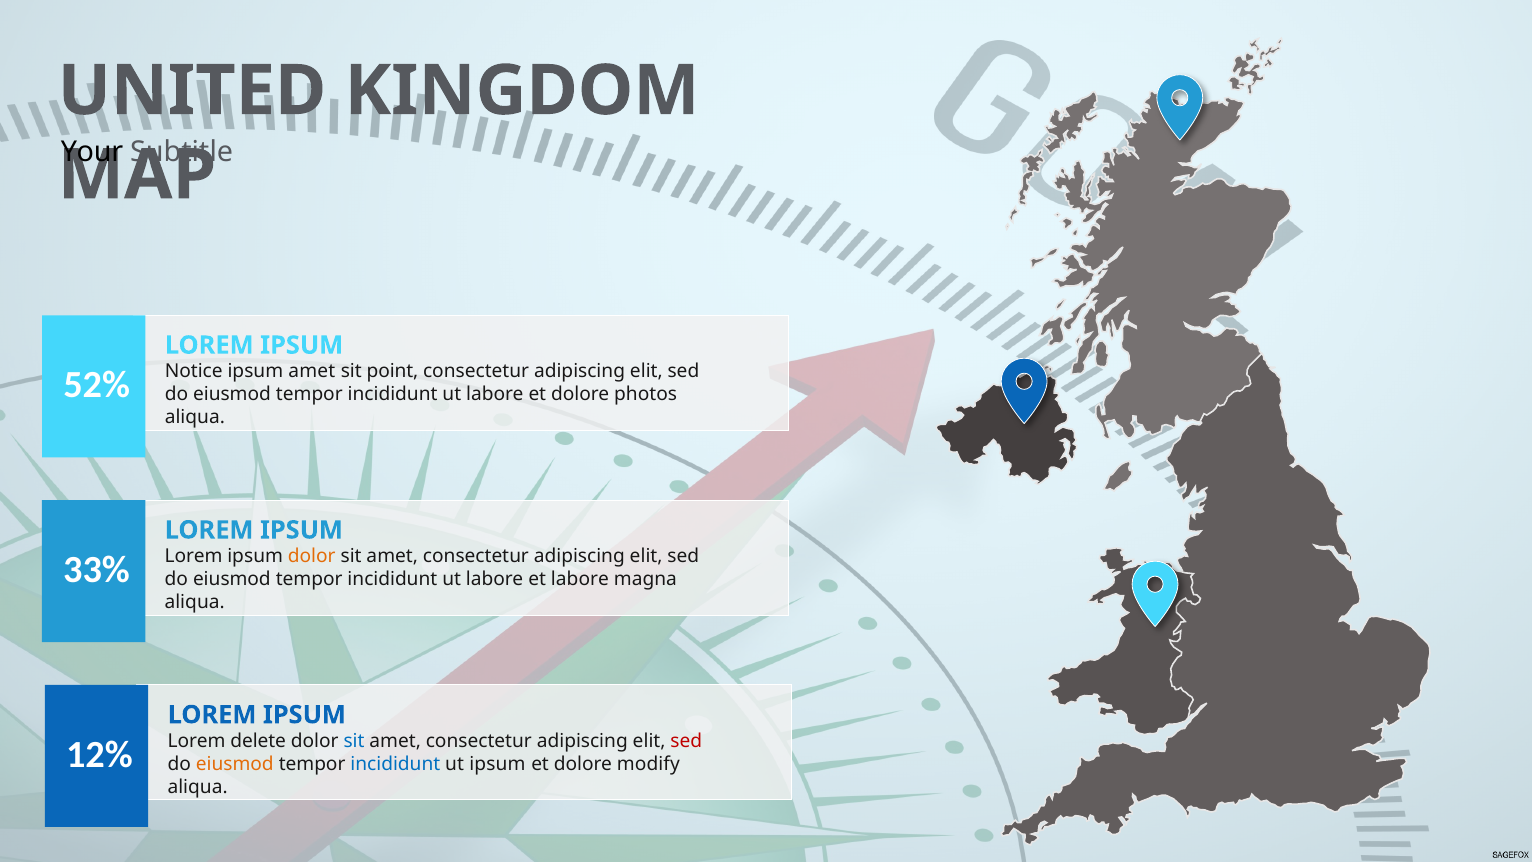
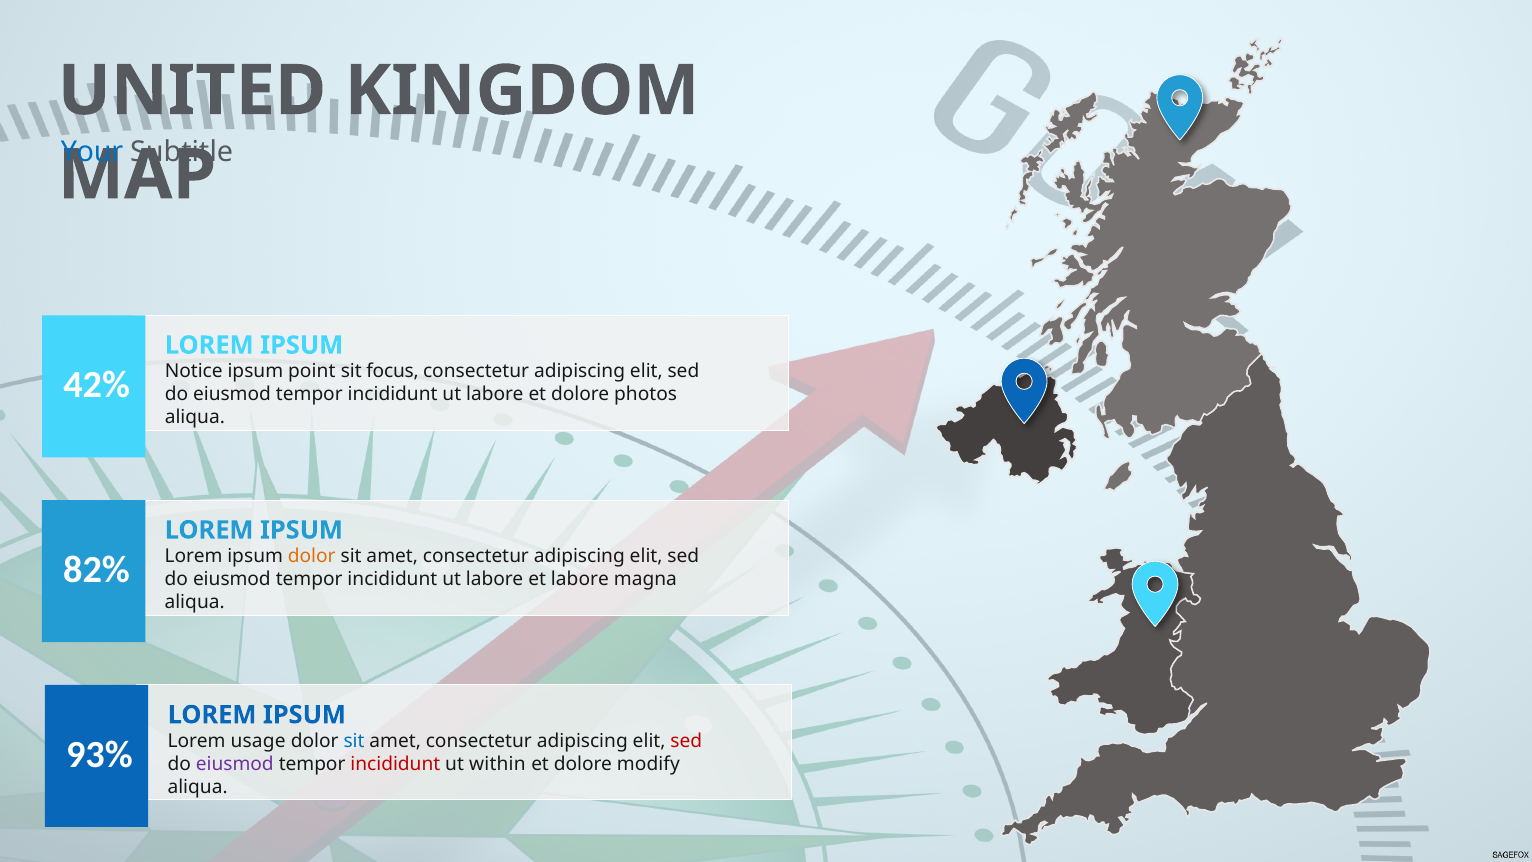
Your colour: black -> blue (92, 152)
ipsum amet: amet -> point (312, 372)
point: point -> focus (393, 372)
52%: 52% -> 42% (97, 385)
33%: 33% -> 82% (97, 570)
delete: delete -> usage (258, 741)
12%: 12% -> 93% (99, 754)
eiusmod colour: orange -> purple (235, 764)
incididunt colour: blue -> red (395, 764)
ut ipsum: ipsum -> within (497, 764)
